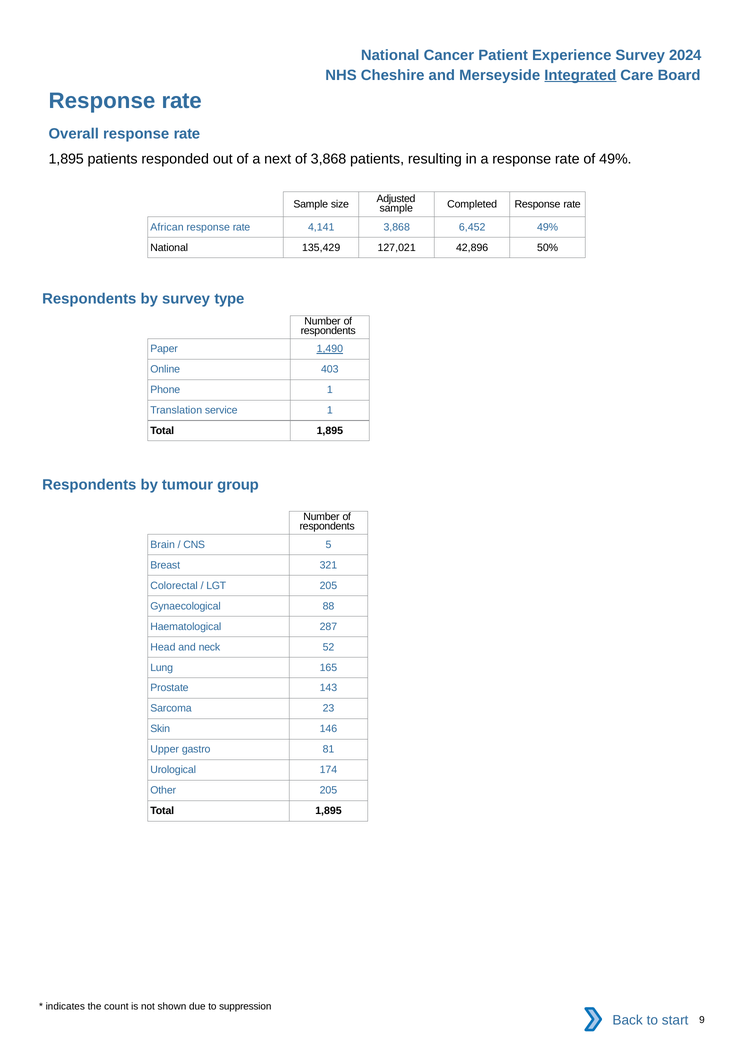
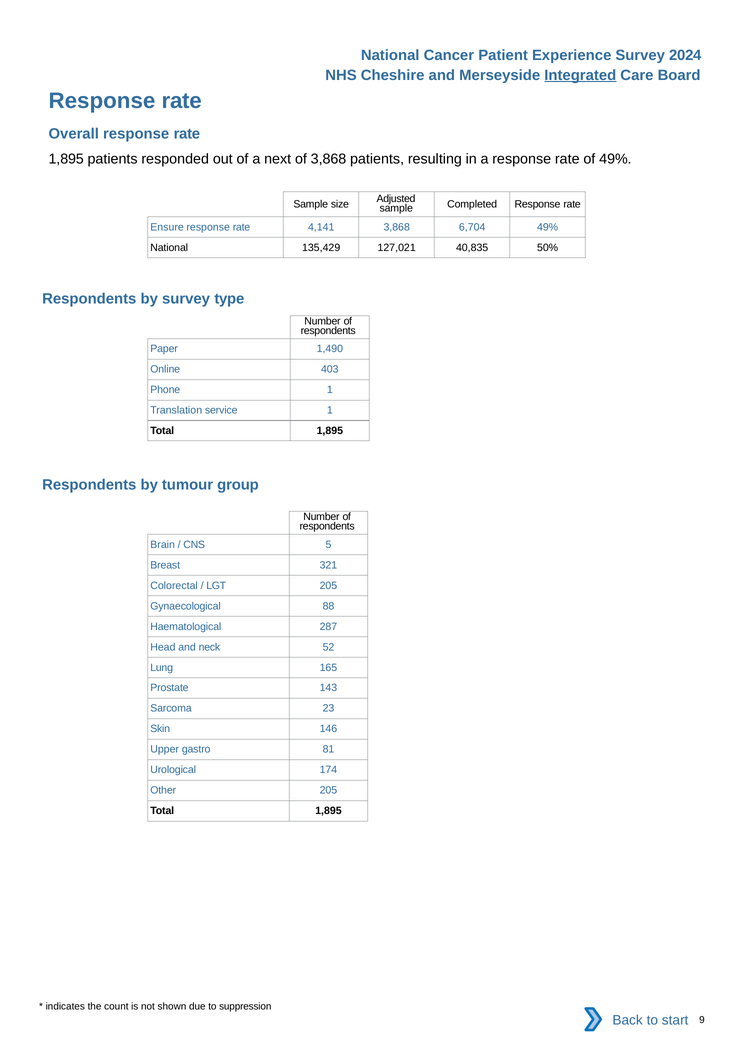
African: African -> Ensure (167, 227)
6,452: 6,452 -> 6,704 (472, 227)
42,896: 42,896 -> 40,835 (472, 248)
1,490 underline: present -> none (330, 349)
